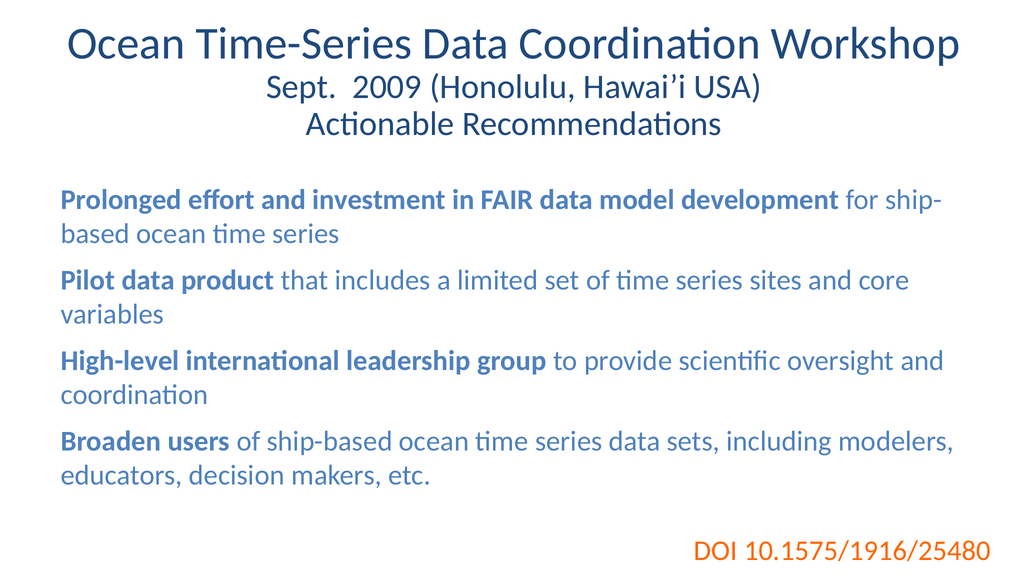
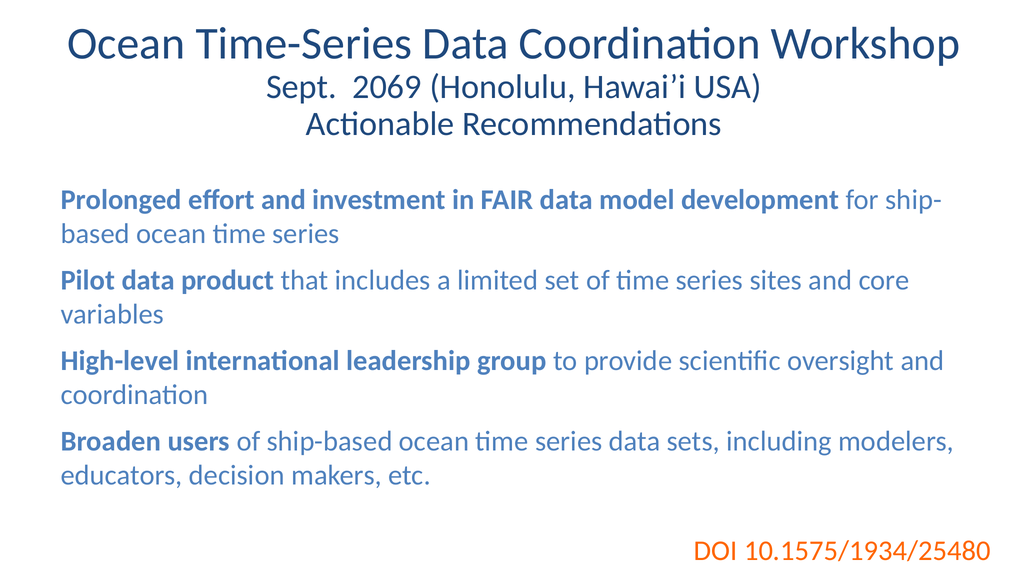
2009: 2009 -> 2069 (387, 87)
10.1575/1916/25480: 10.1575/1916/25480 -> 10.1575/1934/25480 (867, 551)
